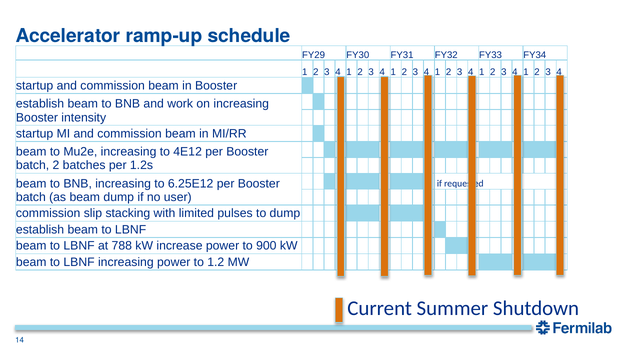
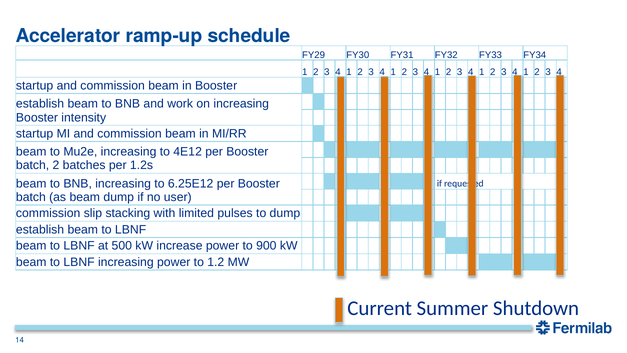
788: 788 -> 500 (122, 246)
